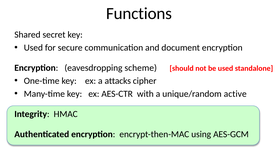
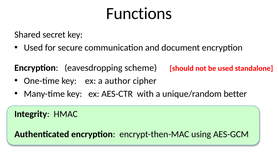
attacks: attacks -> author (118, 81)
active: active -> better (235, 94)
